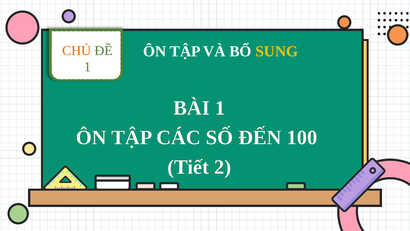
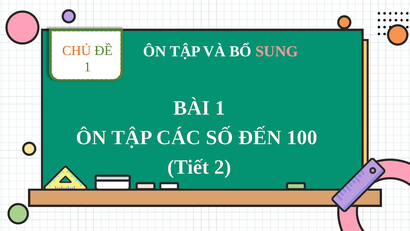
SUNG colour: yellow -> pink (277, 51)
